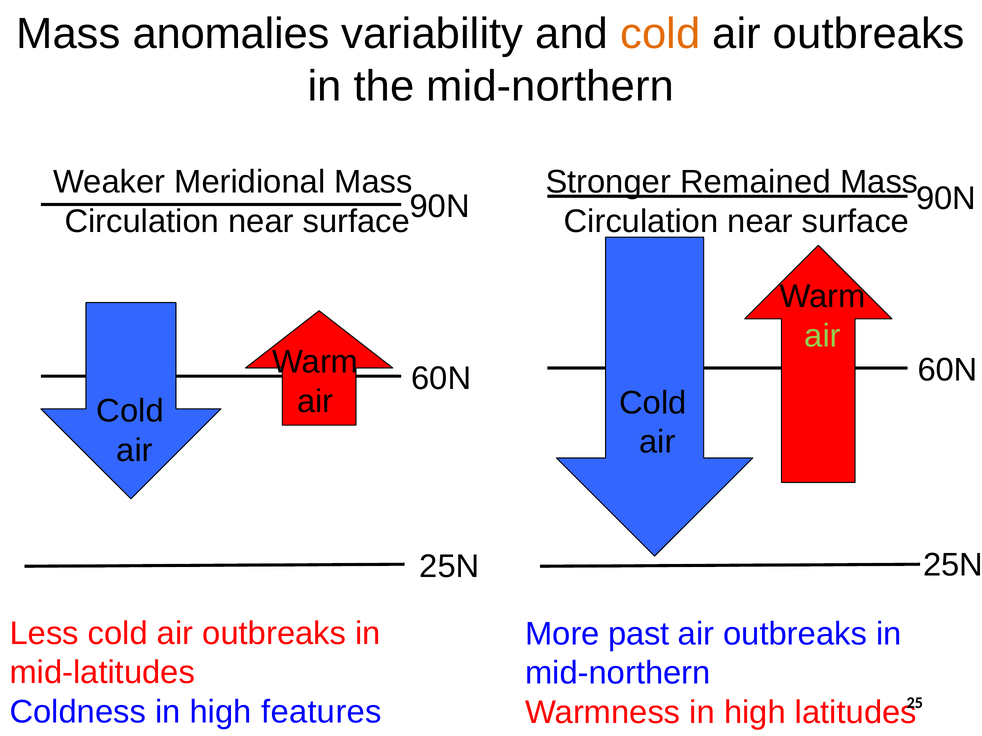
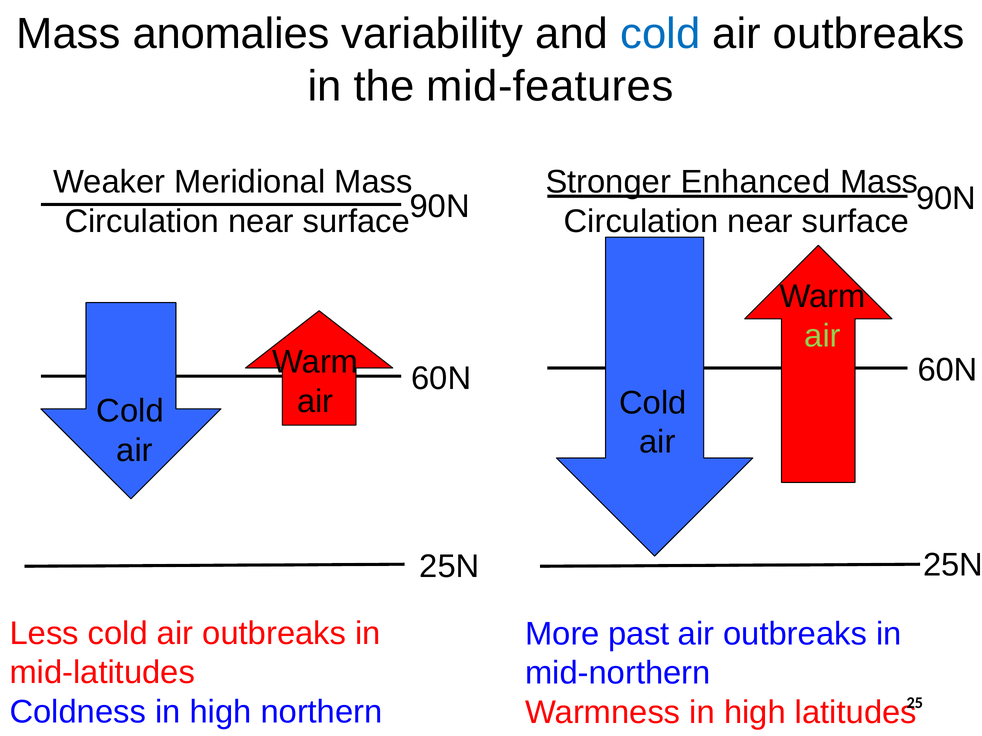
cold colour: orange -> blue (660, 34)
the mid-northern: mid-northern -> mid-features (550, 86)
Remained: Remained -> Enhanced (755, 182)
features: features -> northern (322, 712)
